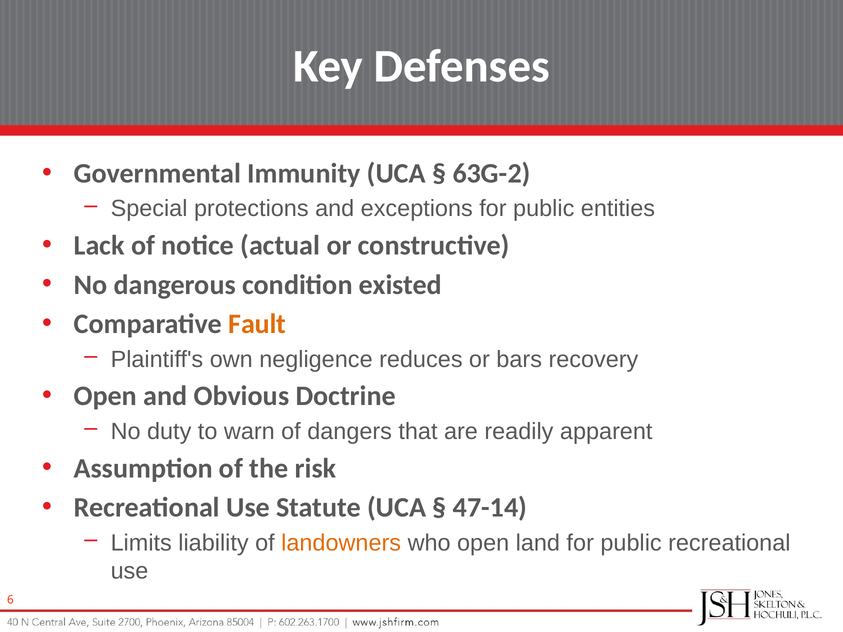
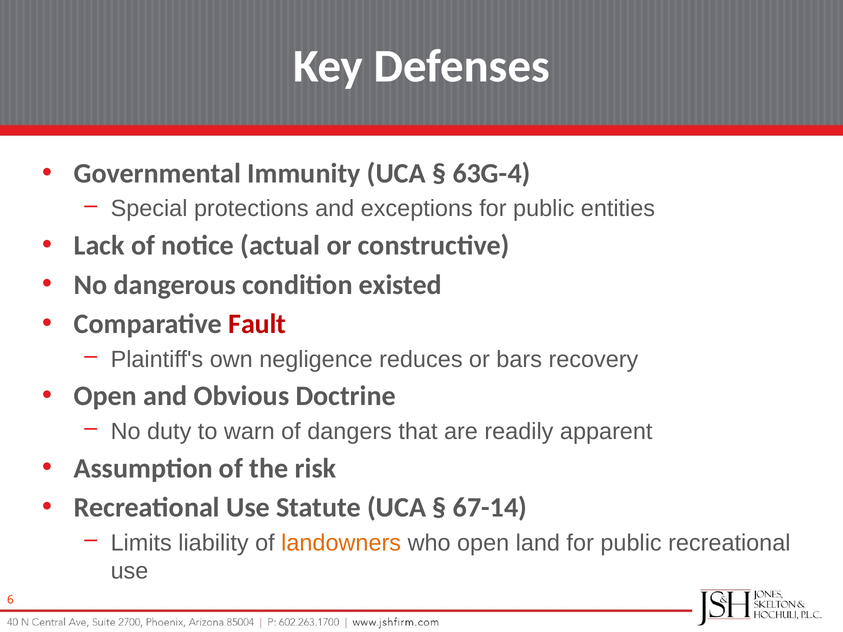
63G-2: 63G-2 -> 63G-4 (491, 173)
Fault colour: orange -> red (257, 324)
47-14: 47-14 -> 67-14 (490, 508)
